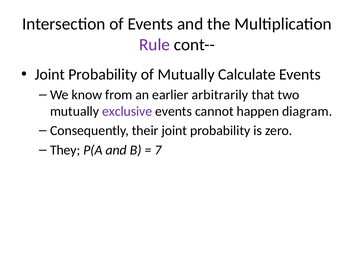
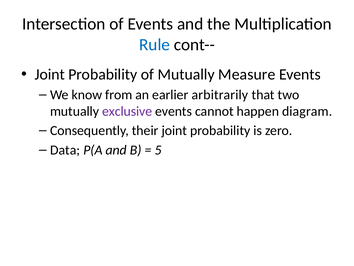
Rule colour: purple -> blue (155, 45)
Calculate: Calculate -> Measure (247, 74)
They: They -> Data (65, 150)
7: 7 -> 5 (158, 150)
